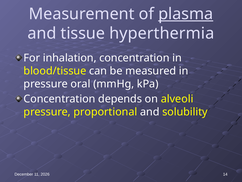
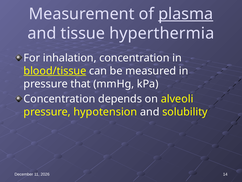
blood/tissue underline: none -> present (55, 71)
oral: oral -> that (81, 84)
proportional: proportional -> hypotension (105, 112)
